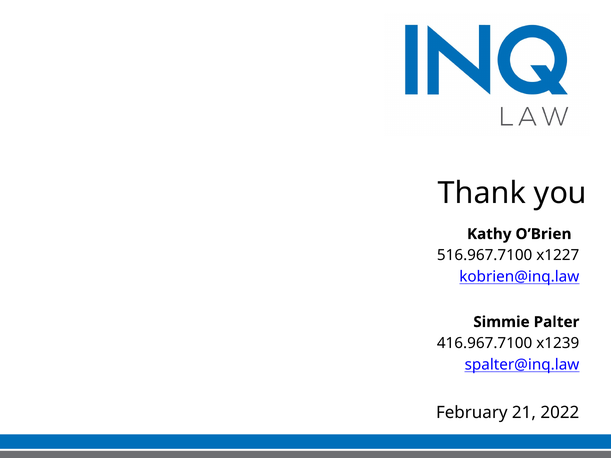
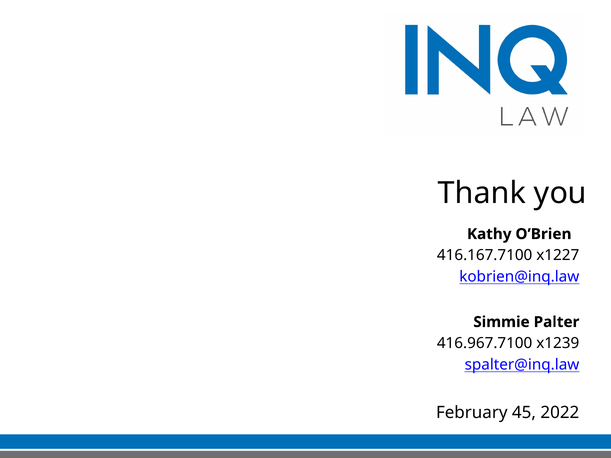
516.967.7100: 516.967.7100 -> 416.167.7100 (485, 256)
21: 21 -> 45 (524, 413)
